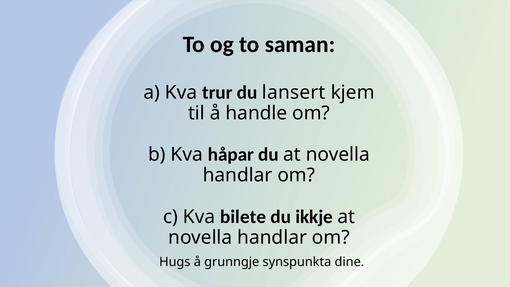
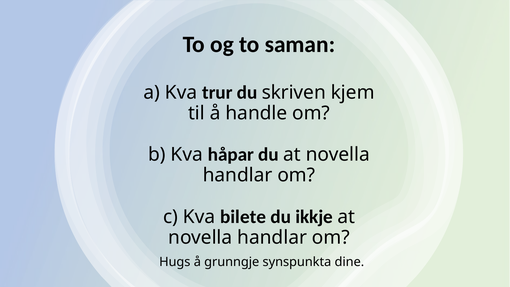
lansert: lansert -> skriven (294, 93)
